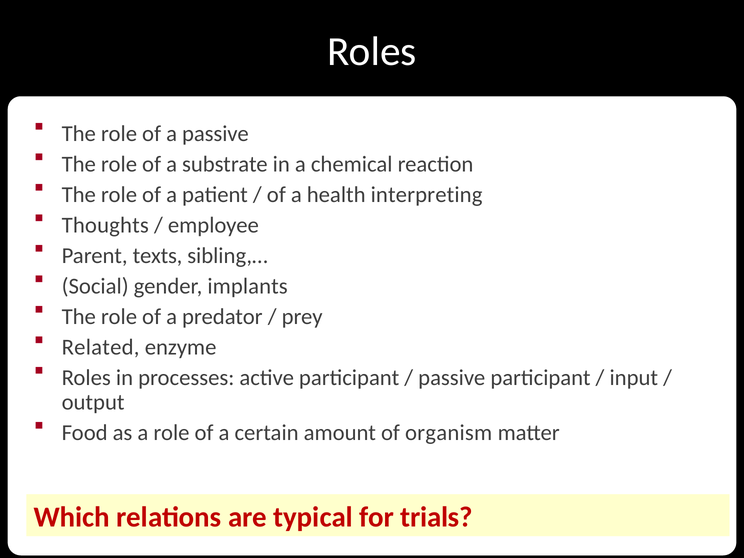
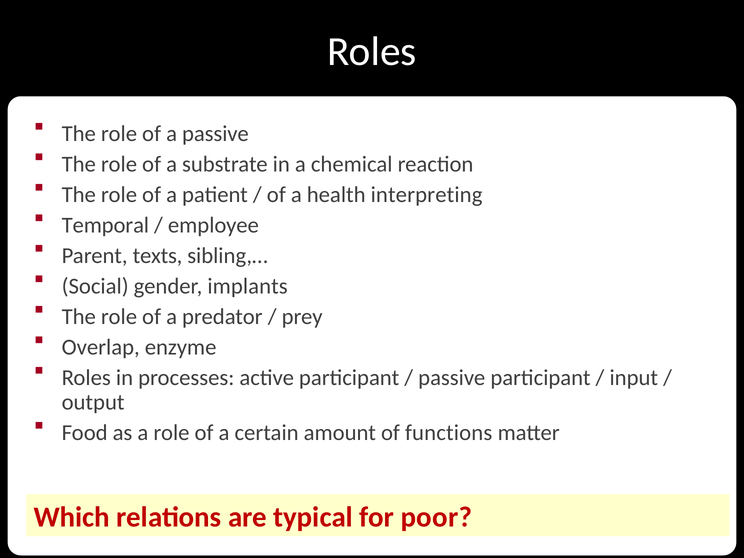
Thoughts: Thoughts -> Temporal (105, 225)
Related: Related -> Overlap (101, 347)
organism: organism -> functions (449, 433)
trials: trials -> poor (436, 517)
